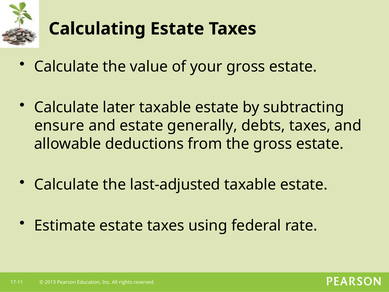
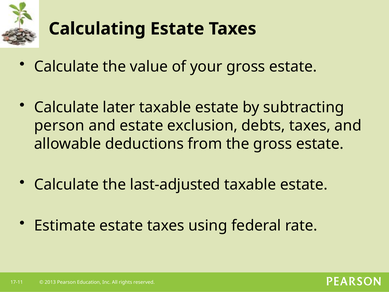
ensure: ensure -> person (59, 126)
generally: generally -> exclusion (202, 126)
